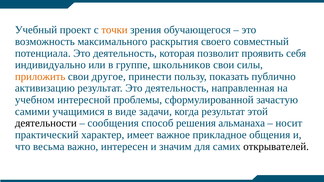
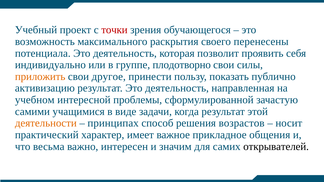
точки colour: orange -> red (114, 30)
совместный: совместный -> перенесены (261, 42)
школьников: школьников -> плодотворно (182, 65)
деятельности colour: black -> orange (46, 123)
сообщения: сообщения -> принципах (113, 123)
альманаха: альманаха -> возрастов (242, 123)
